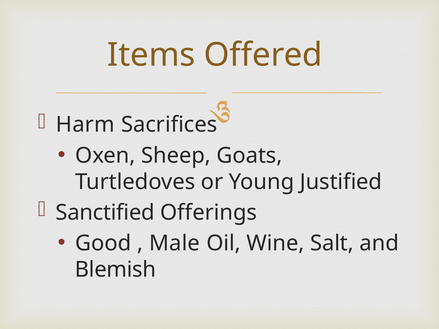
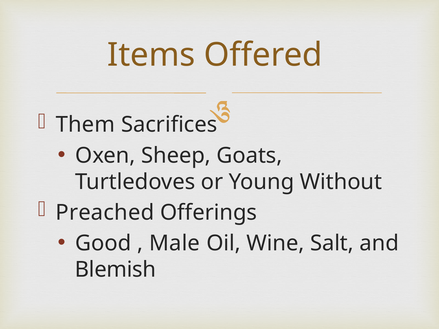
Harm: Harm -> Them (85, 125)
Justified: Justified -> Without (341, 182)
Sanctified: Sanctified -> Preached (105, 213)
